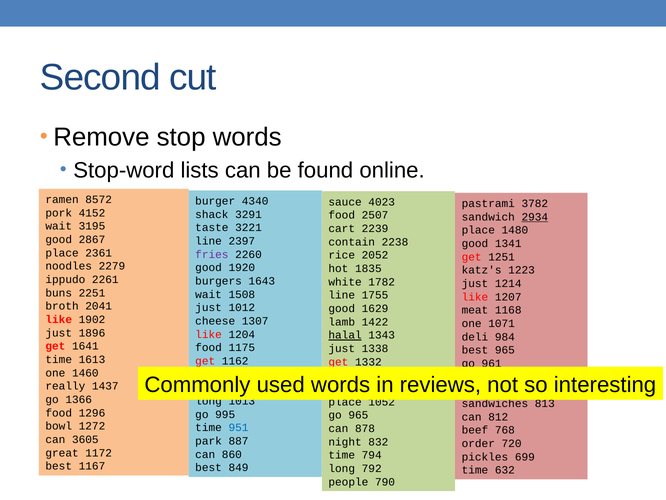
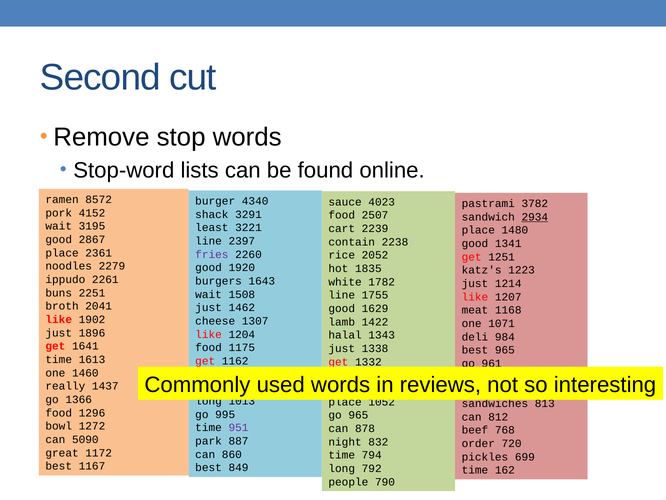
taste: taste -> least (212, 228)
1012: 1012 -> 1462 (242, 308)
halal underline: present -> none (345, 335)
951 colour: blue -> purple (238, 427)
3605: 3605 -> 5090 (85, 439)
632: 632 -> 162 (505, 470)
